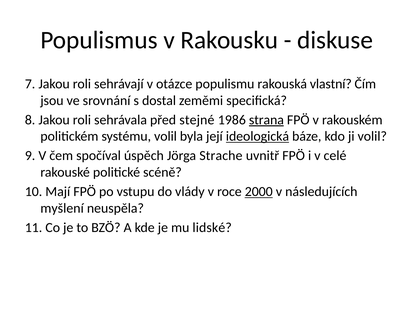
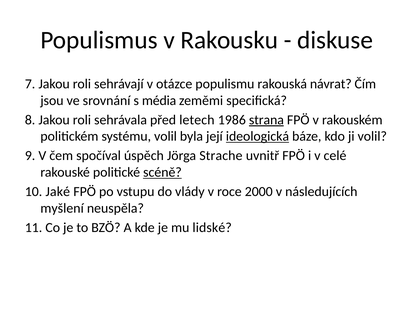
vlastní: vlastní -> návrat (331, 84)
dostal: dostal -> média (159, 100)
stejné: stejné -> letech (197, 120)
scéně underline: none -> present (162, 172)
Mají: Mají -> Jaké (58, 191)
2000 underline: present -> none (259, 191)
